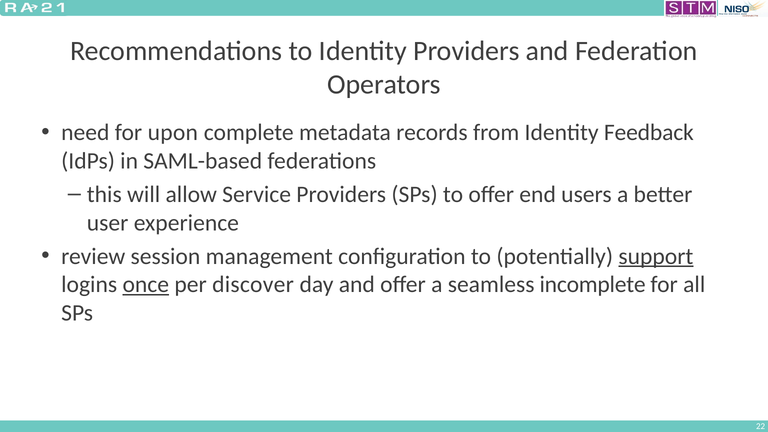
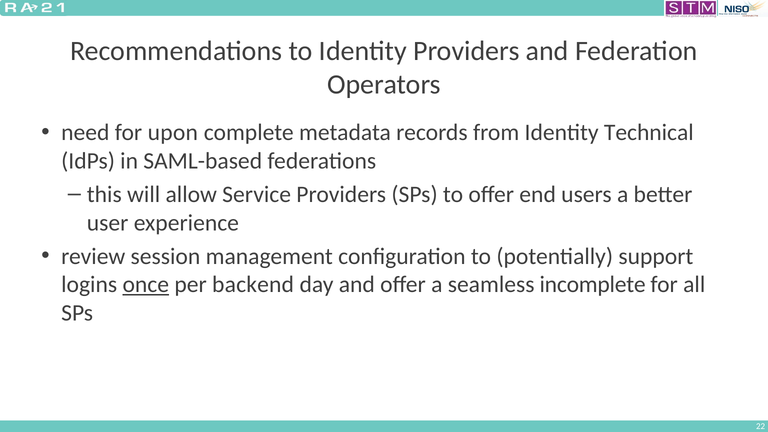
Feedback: Feedback -> Technical (649, 133)
support underline: present -> none (656, 256)
discover: discover -> backend (253, 285)
